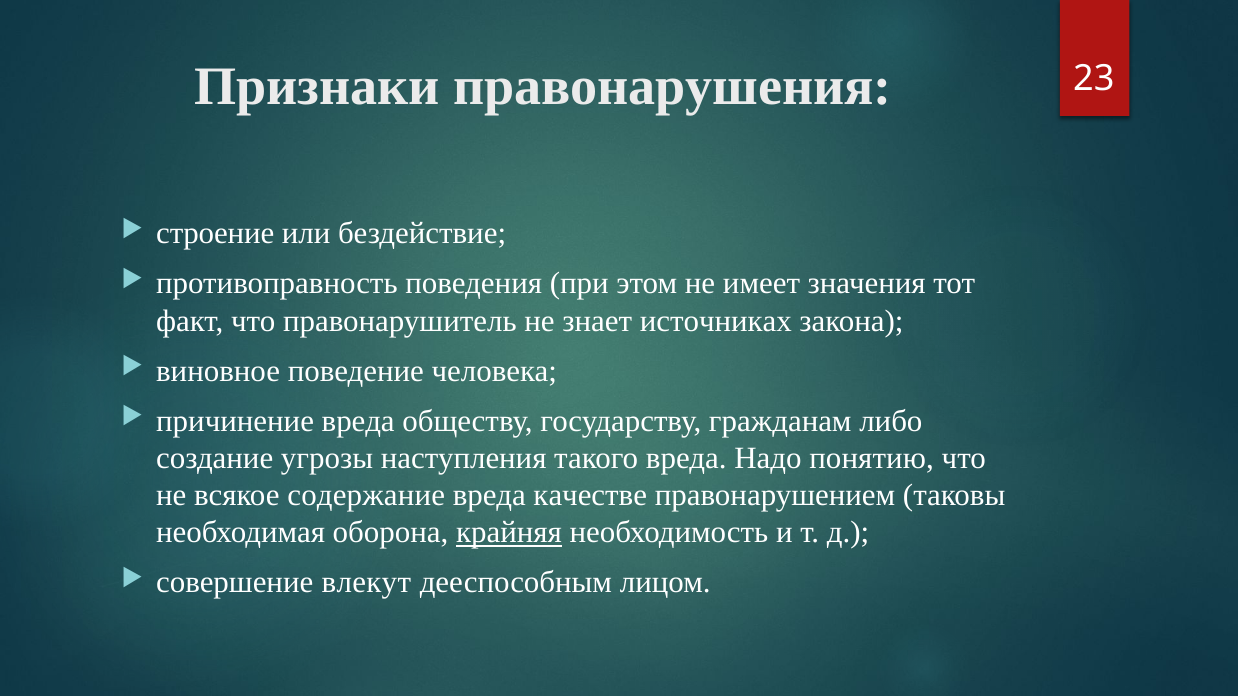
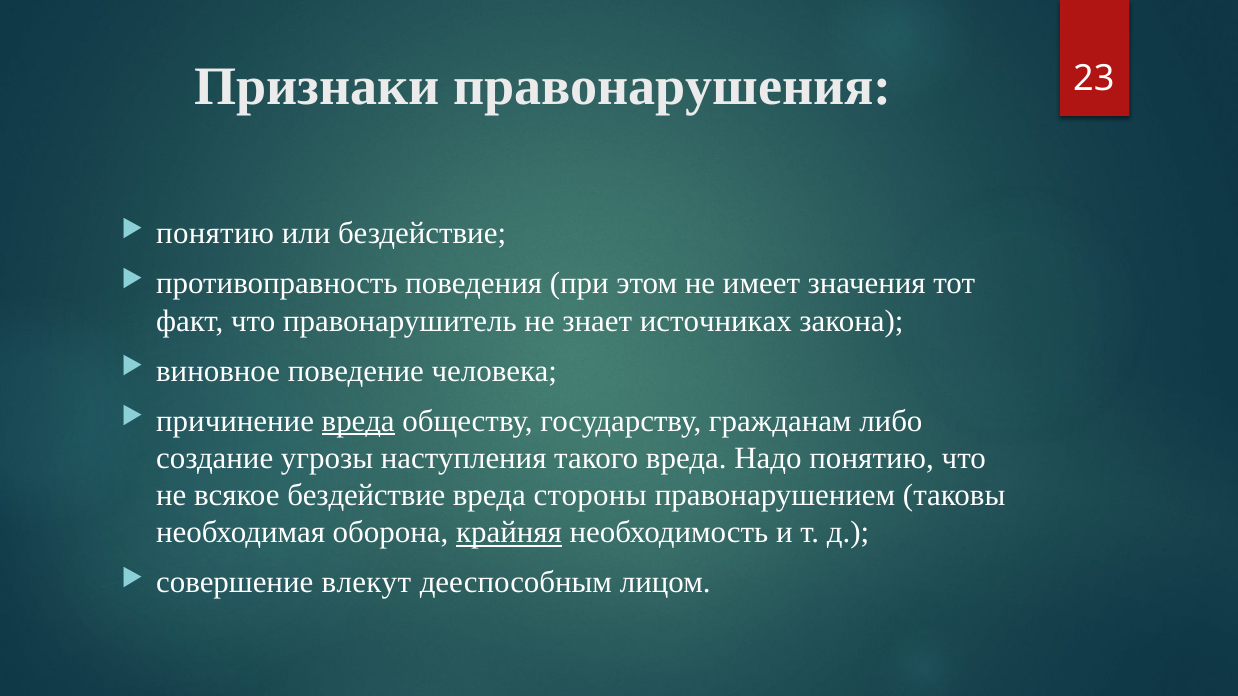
строение: строение -> понятию (215, 234)
вреда underline: none -> present (358, 421)
всякое содержание: содержание -> бездействие (366, 495)
качестве: качестве -> стороны (590, 495)
